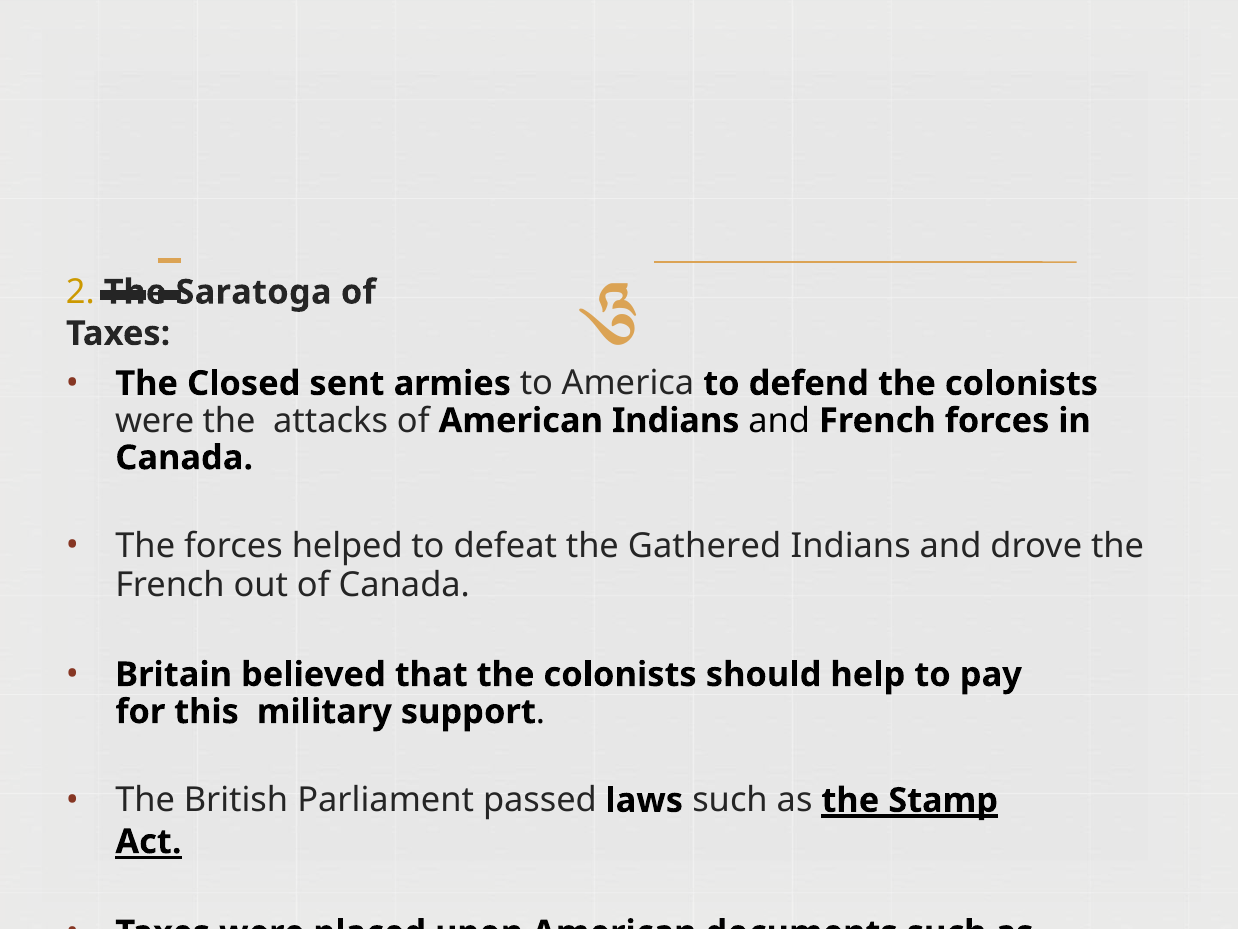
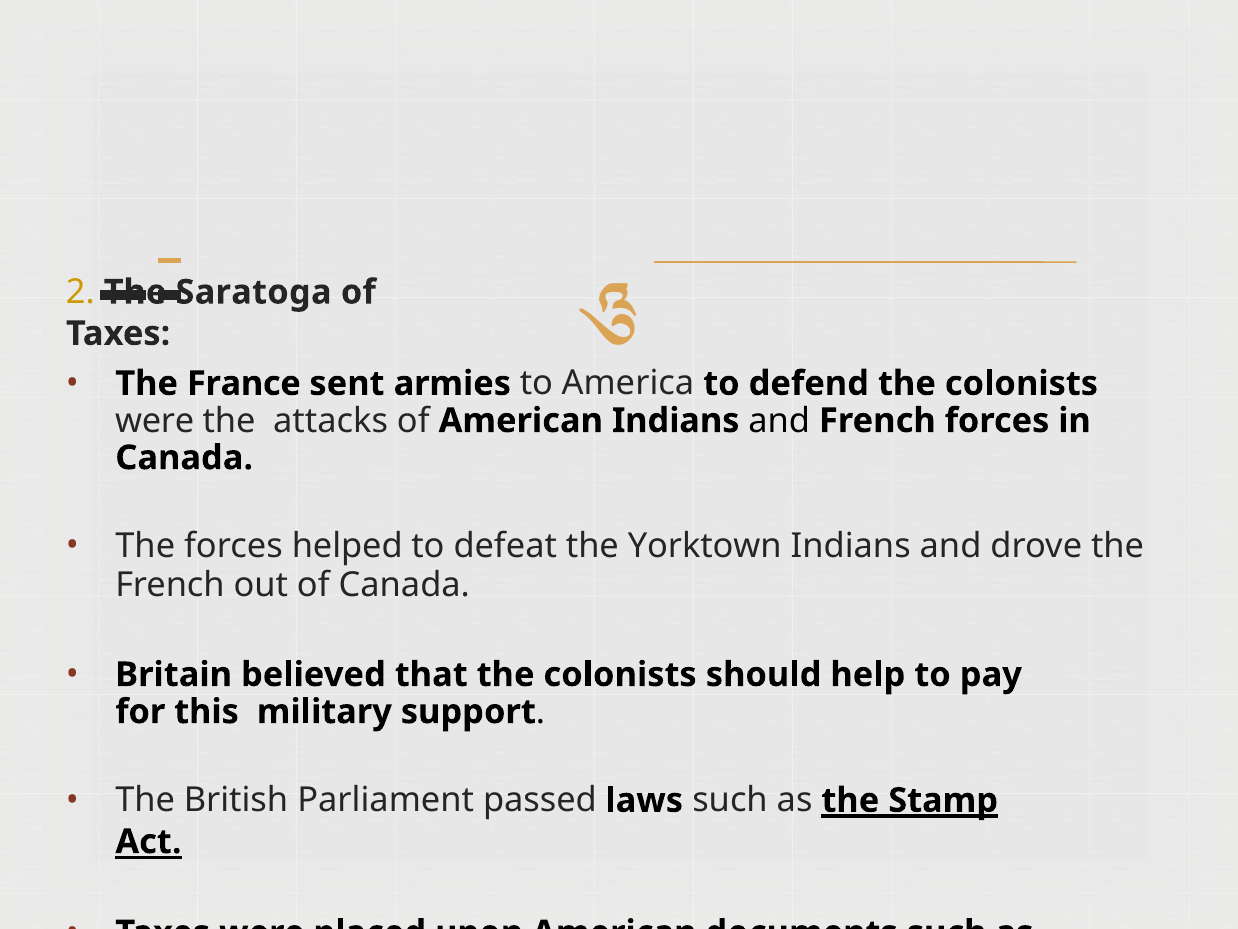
Closed: Closed -> France (244, 383)
Gathered: Gathered -> Yorktown (705, 546)
